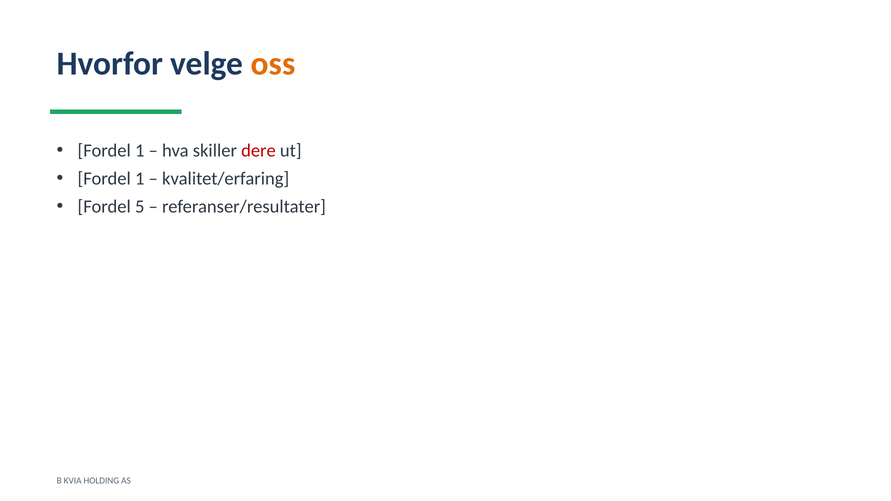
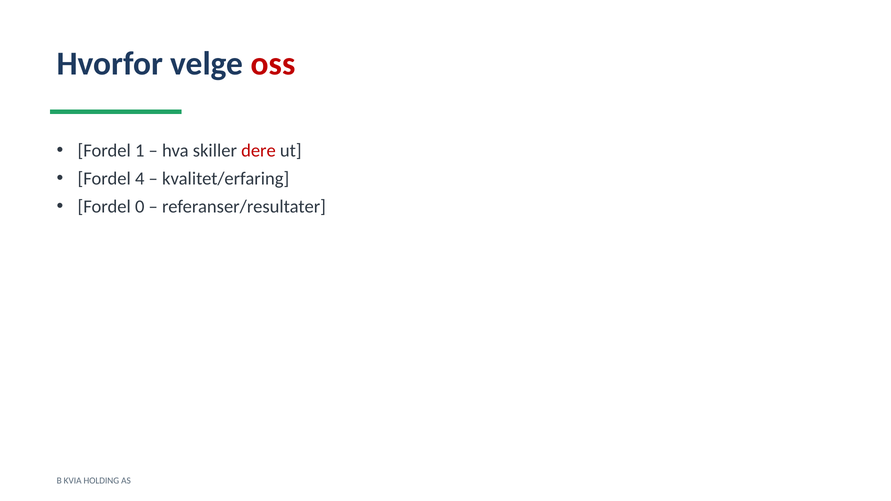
oss colour: orange -> red (273, 64)
1: 1 -> 4 (140, 179)
5: 5 -> 0 (140, 207)
